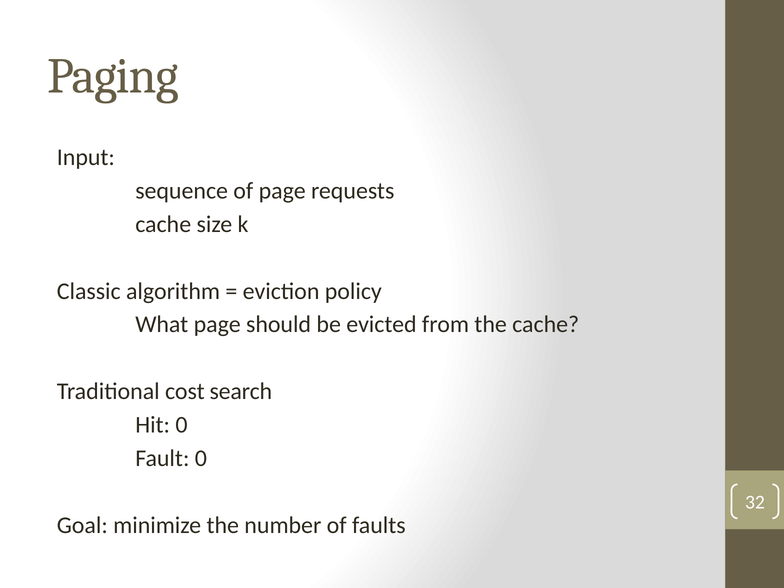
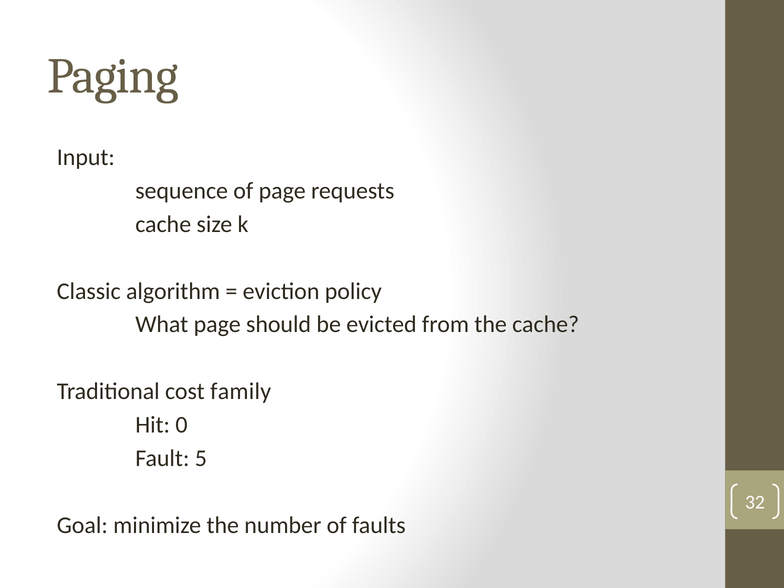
search: search -> family (241, 392)
Fault 0: 0 -> 5 (201, 459)
